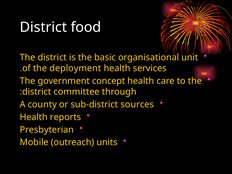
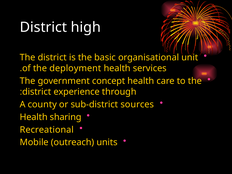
food: food -> high (86, 27)
committee: committee -> experience (77, 92)
reports: reports -> sharing (66, 117)
Presbyterian: Presbyterian -> Recreational (47, 130)
